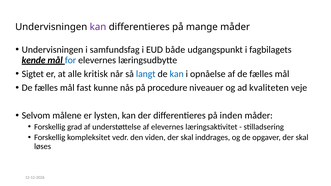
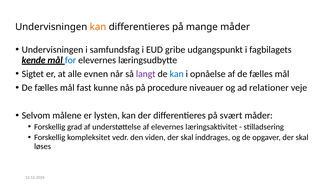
kan colour: purple -> orange (98, 27)
både: både -> gribe (175, 50)
kritisk: kritisk -> evnen (96, 74)
langt colour: blue -> purple (146, 74)
kvaliteten: kvaliteten -> relationer (269, 88)
inden: inden -> svært (231, 116)
